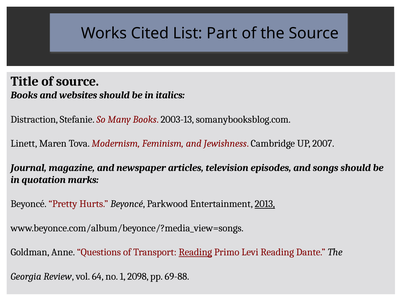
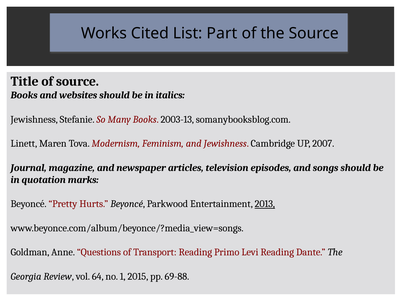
Distraction: Distraction -> Jewishness (34, 119)
Reading underline: present -> none (195, 252)
2098: 2098 -> 2015 (138, 276)
